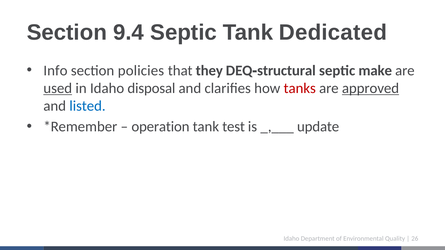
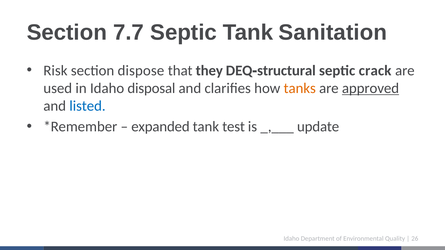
9.4: 9.4 -> 7.7 (129, 32)
Dedicated: Dedicated -> Sanitation (333, 32)
Info: Info -> Risk (55, 71)
policies: policies -> dispose (141, 71)
make: make -> crack (375, 71)
used underline: present -> none (58, 88)
tanks colour: red -> orange (300, 88)
operation: operation -> expanded (160, 127)
